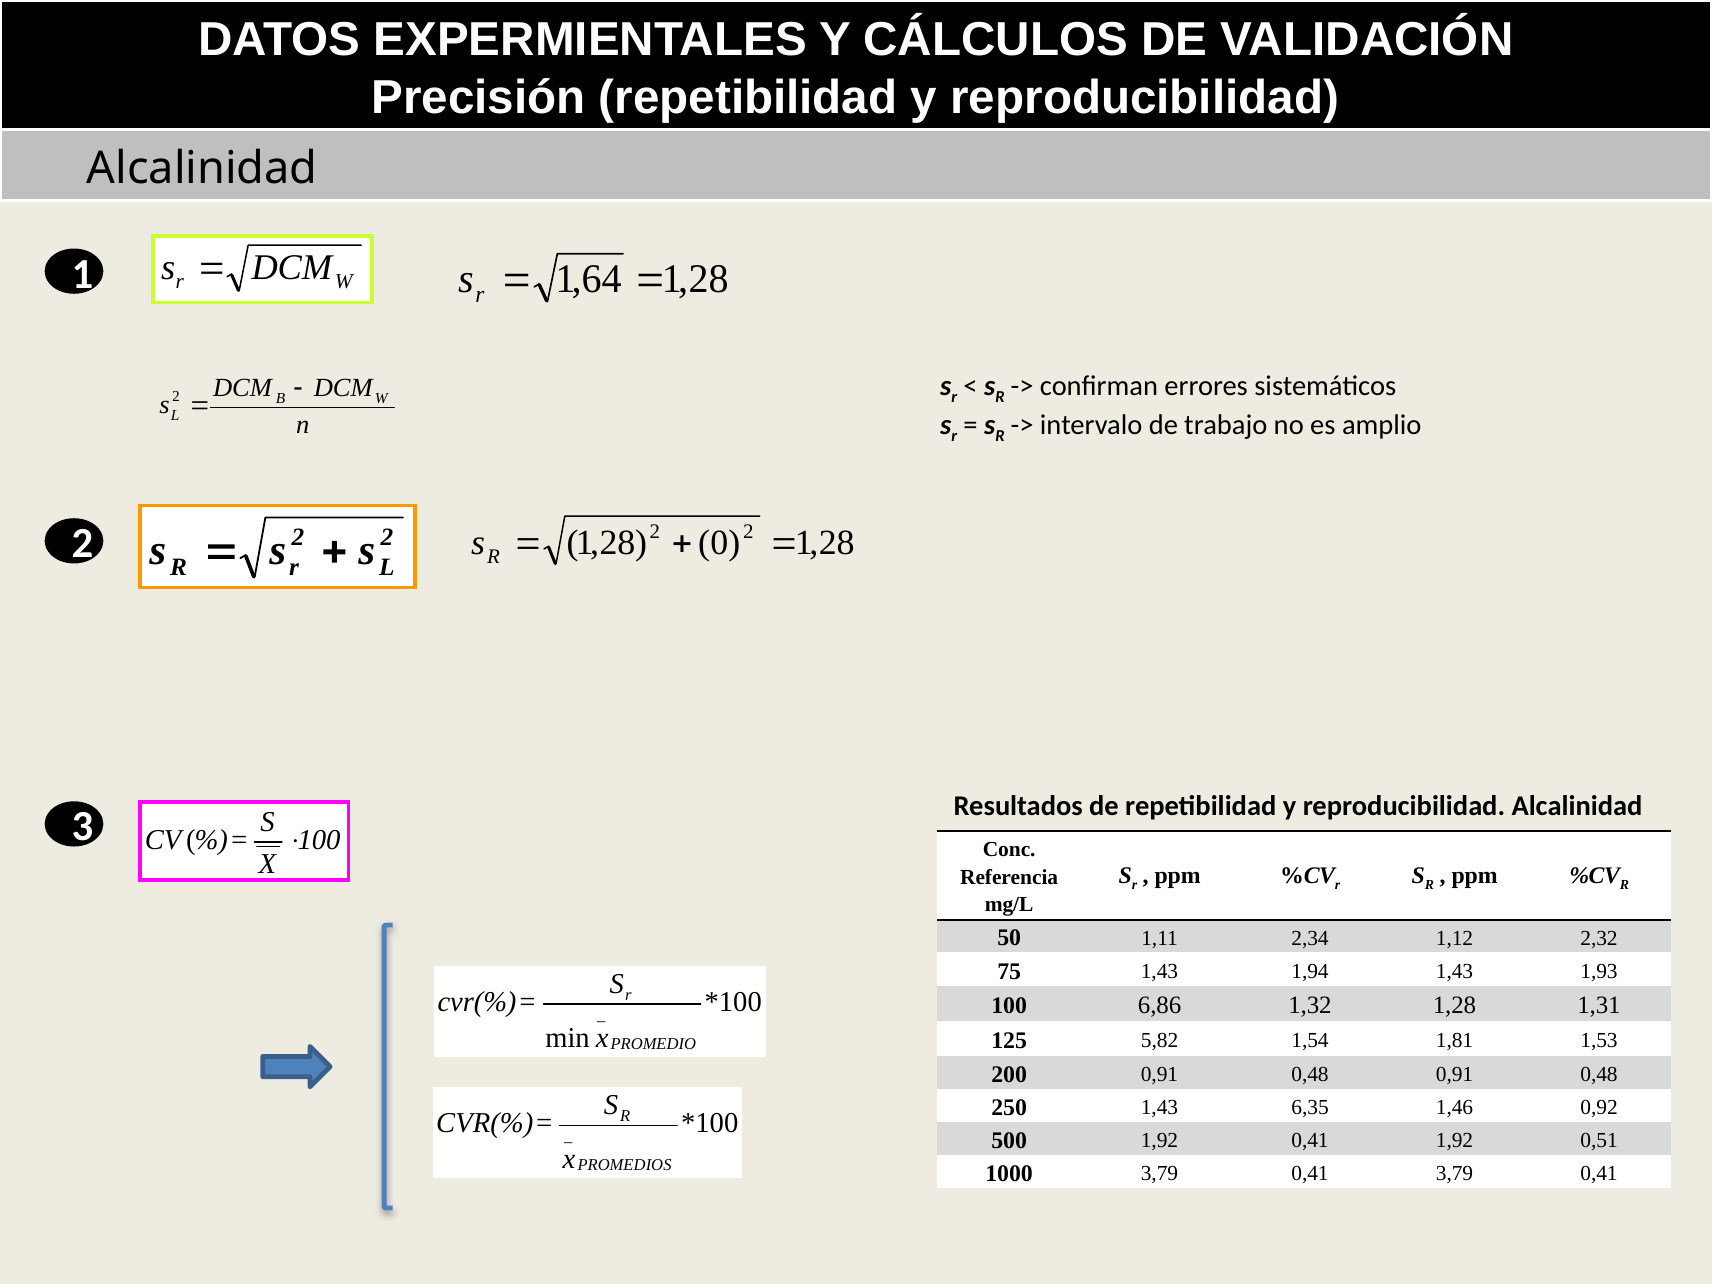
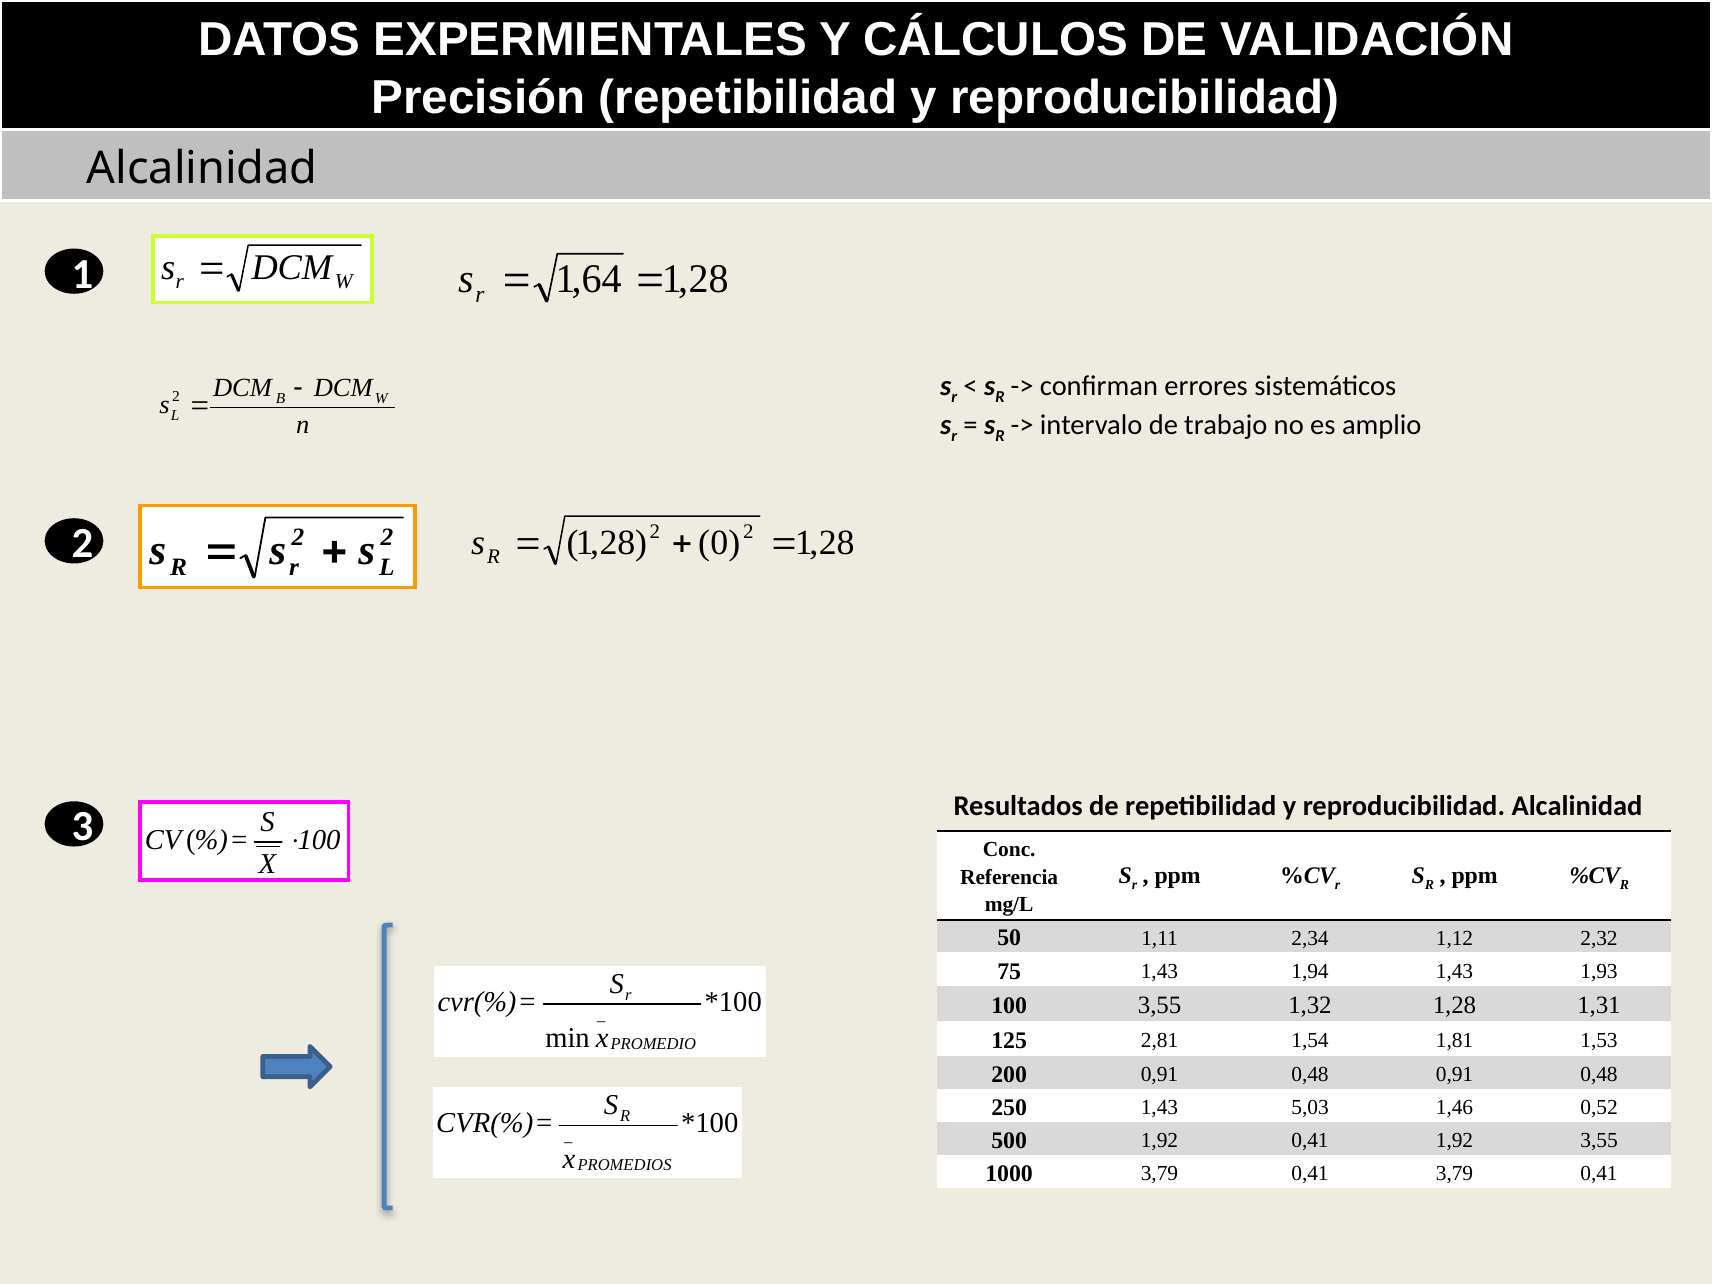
100 6,86: 6,86 -> 3,55 (1160, 1006)
5,82: 5,82 -> 2,81 (1160, 1040)
6,35: 6,35 -> 5,03 (1310, 1108)
0,92: 0,92 -> 0,52 (1599, 1108)
1,92 0,51: 0,51 -> 3,55 (1599, 1141)
